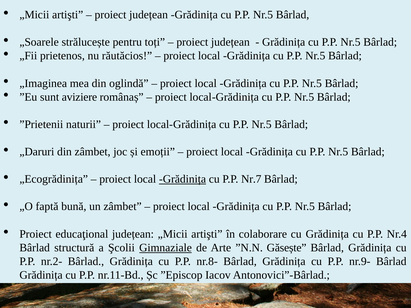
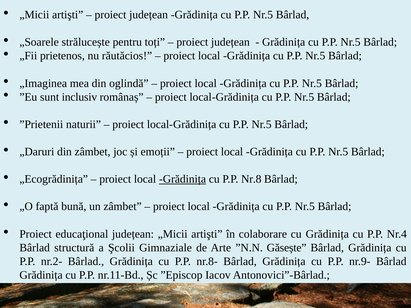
aviziere: aviziere -> inclusiv (79, 97)
Nr.7: Nr.7 -> Nr.8 (251, 179)
Gimnaziale underline: present -> none (166, 248)
